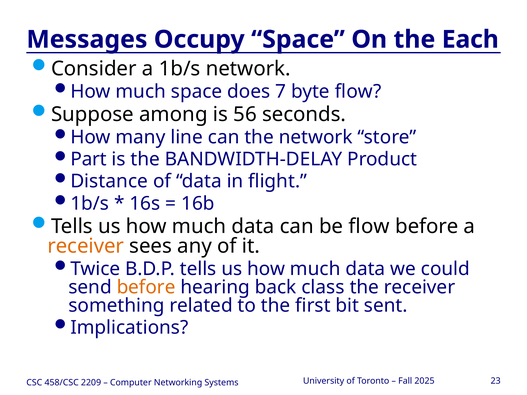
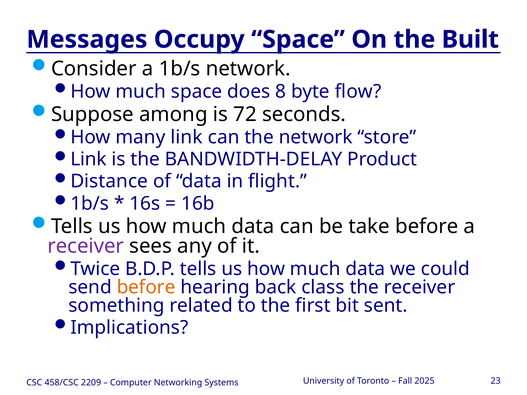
Each: Each -> Built (470, 39)
7: 7 -> 8 (281, 92)
56: 56 -> 72 (245, 115)
many line: line -> link (187, 137)
Part: Part -> Link (89, 159)
be flow: flow -> take (369, 227)
receiver colour: orange -> purple (86, 246)
